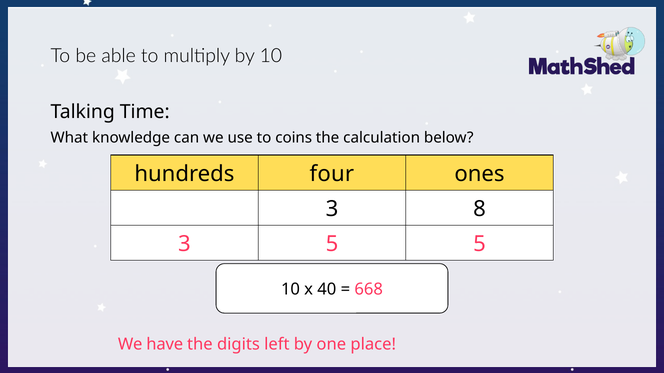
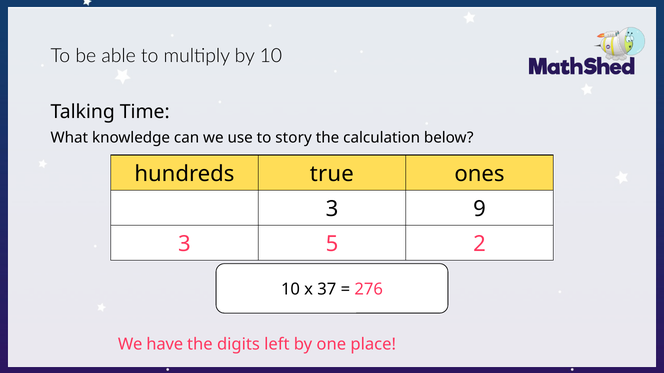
coins: coins -> story (294, 138)
four: four -> true (332, 174)
8: 8 -> 9 (480, 209)
5 5: 5 -> 2 (480, 244)
40: 40 -> 37 (327, 290)
668: 668 -> 276 (369, 290)
